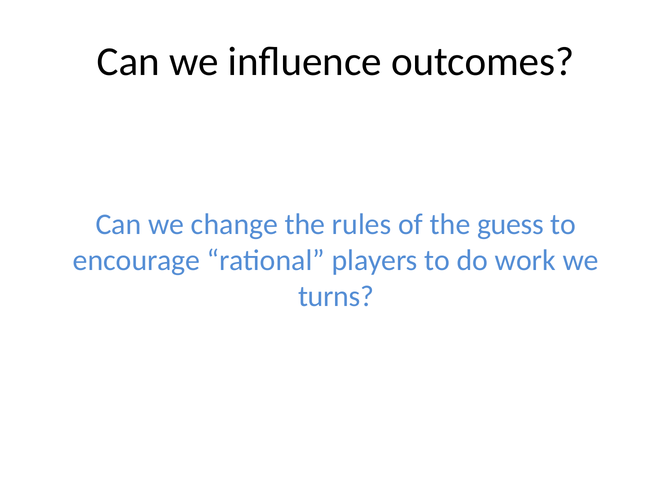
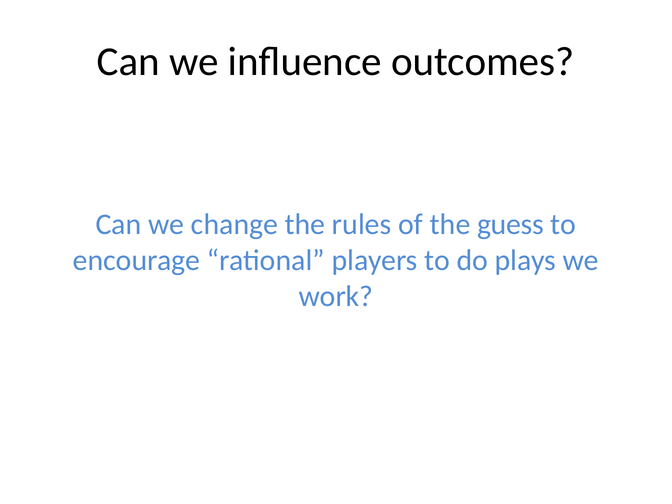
work: work -> plays (525, 260)
turns: turns -> work (336, 296)
